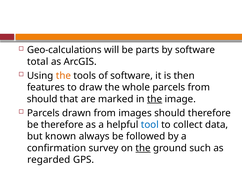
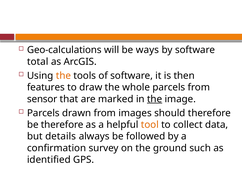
parts: parts -> ways (147, 50)
should: should -> sensor (42, 99)
tool colour: blue -> orange (150, 125)
known: known -> details (61, 137)
the underline: present -> none (143, 148)
regarded: regarded -> identified (49, 160)
